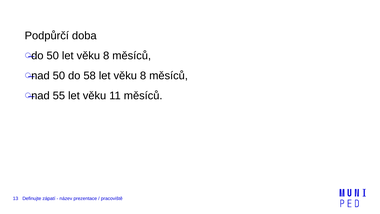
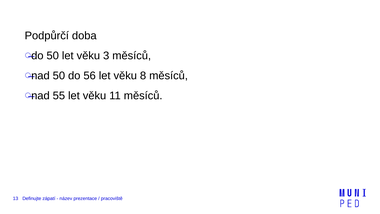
50 let věku 8: 8 -> 3 (106, 56)
58: 58 -> 56 (90, 76)
